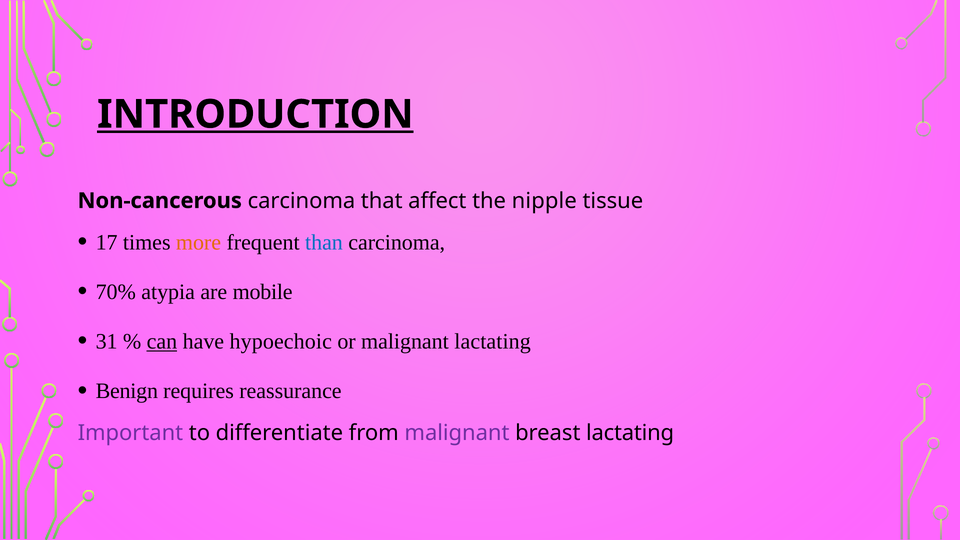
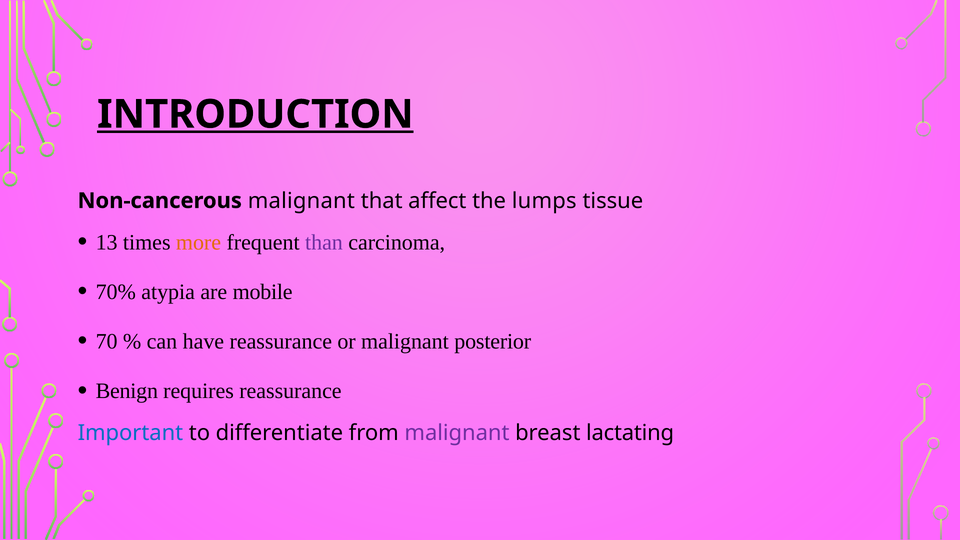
Non-cancerous carcinoma: carcinoma -> malignant (301, 201)
nipple: nipple -> lumps (544, 201)
17: 17 -> 13 (107, 242)
than colour: blue -> purple (324, 242)
31: 31 -> 70 (107, 342)
can underline: present -> none (162, 342)
have hypoechoic: hypoechoic -> reassurance (281, 342)
malignant lactating: lactating -> posterior (493, 342)
Important colour: purple -> blue (130, 433)
